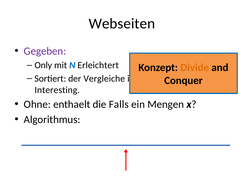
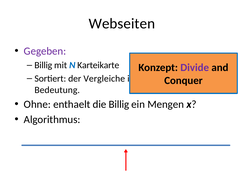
Only: Only -> Billig (43, 65)
Erleichtert: Erleichtert -> Karteikarte (98, 65)
Divide colour: orange -> purple (195, 67)
Interesting: Interesting -> Bedeutung (57, 90)
die Falls: Falls -> Billig (119, 104)
